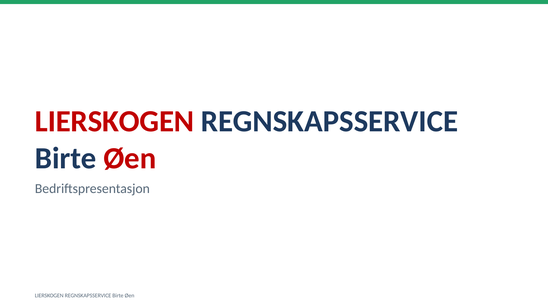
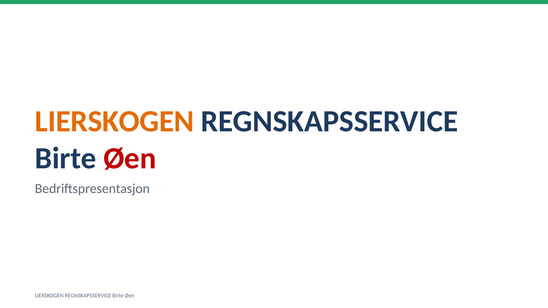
LIERSKOGEN colour: red -> orange (115, 122)
